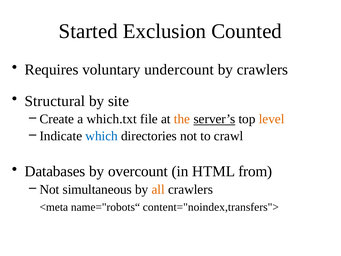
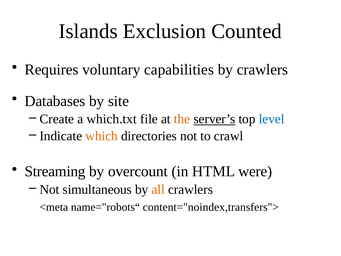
Started: Started -> Islands (88, 31)
undercount: undercount -> capabilities (179, 69)
Structural: Structural -> Databases (55, 101)
level colour: orange -> blue (272, 119)
which colour: blue -> orange (102, 136)
Databases: Databases -> Streaming (55, 171)
from: from -> were (255, 171)
